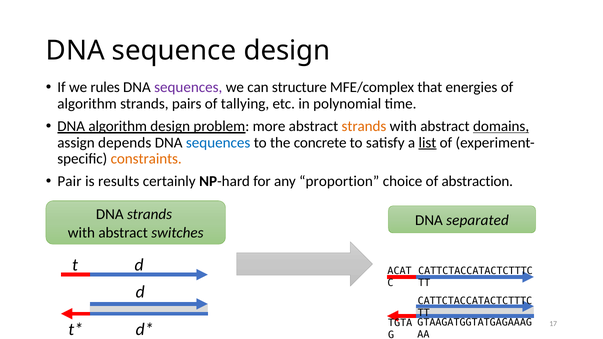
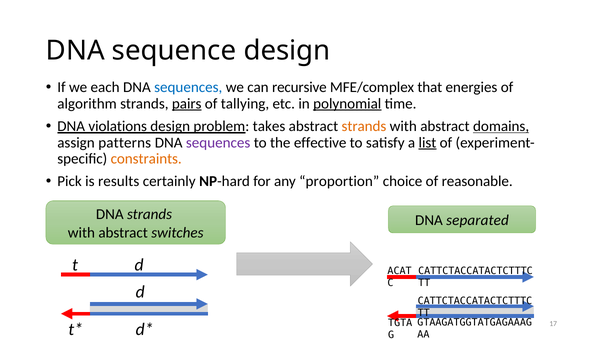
rules: rules -> each (105, 88)
sequences colour: purple -> blue (188, 88)
structure: structure -> recursive (299, 88)
pairs underline: none -> present (187, 104)
polynomial underline: none -> present (347, 104)
DNA algorithm: algorithm -> violations (118, 126)
more: more -> takes (269, 126)
depends: depends -> patterns (125, 143)
sequences colour: blue -> purple (218, 143)
concrete: concrete -> effective (320, 143)
Pair: Pair -> Pick (70, 181)
abstraction: abstraction -> reasonable (477, 181)
